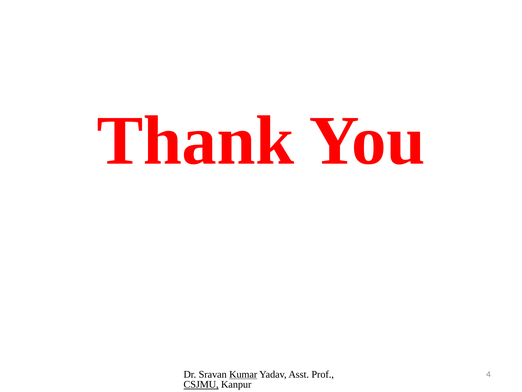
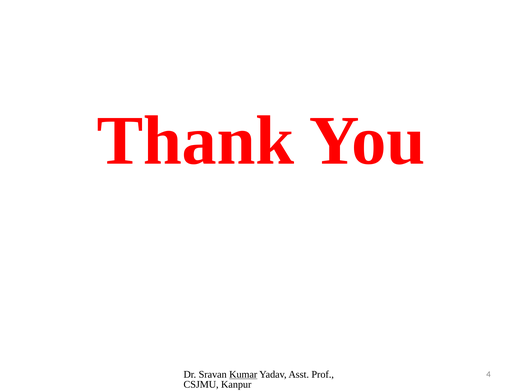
CSJMU underline: present -> none (201, 384)
